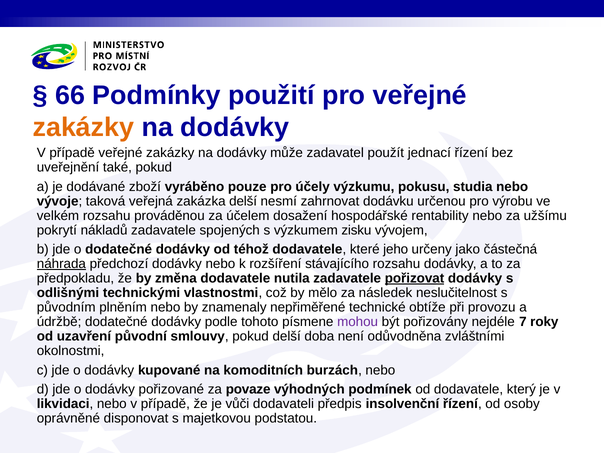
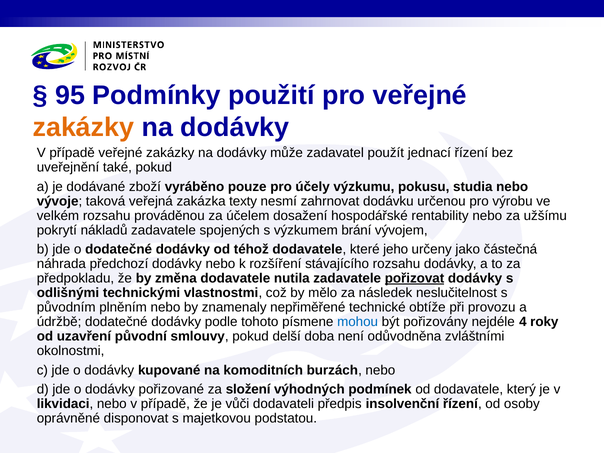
66: 66 -> 95 (70, 95)
zakázka delší: delší -> texty (243, 201)
zisku: zisku -> brání (356, 230)
náhrada underline: present -> none (61, 264)
mohou colour: purple -> blue (358, 322)
7: 7 -> 4 (523, 322)
povaze: povaze -> složení (248, 389)
